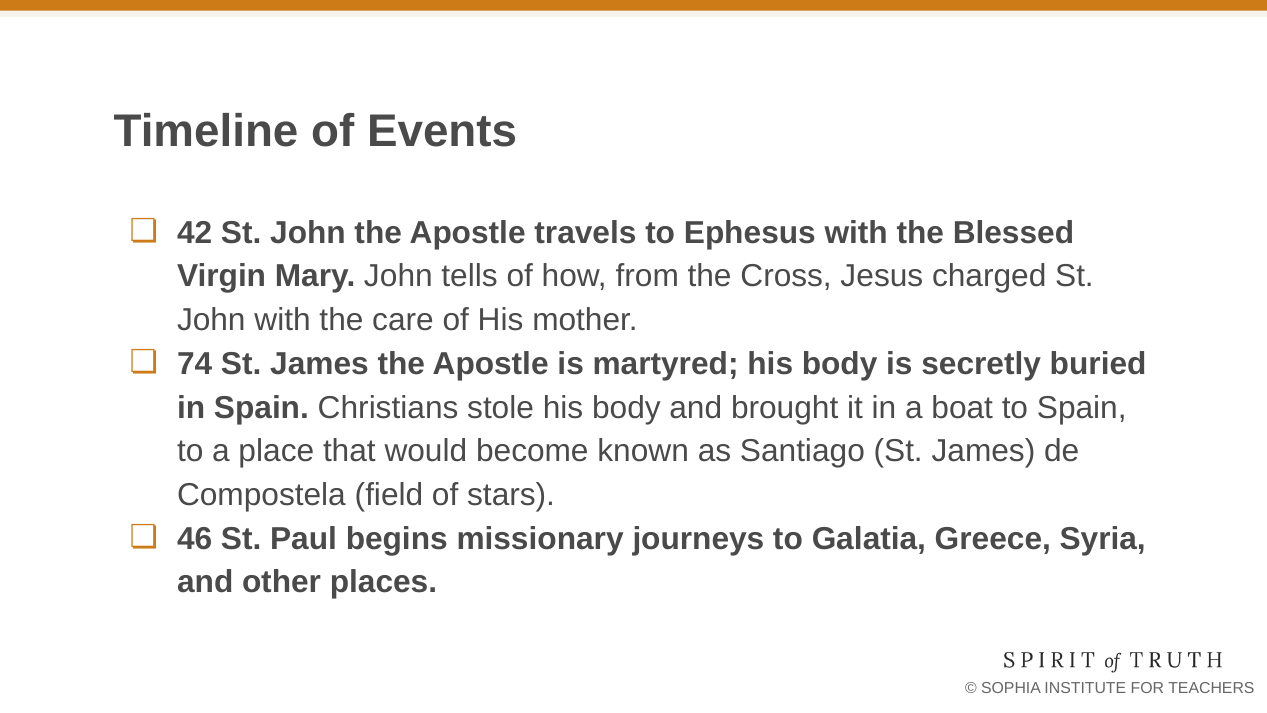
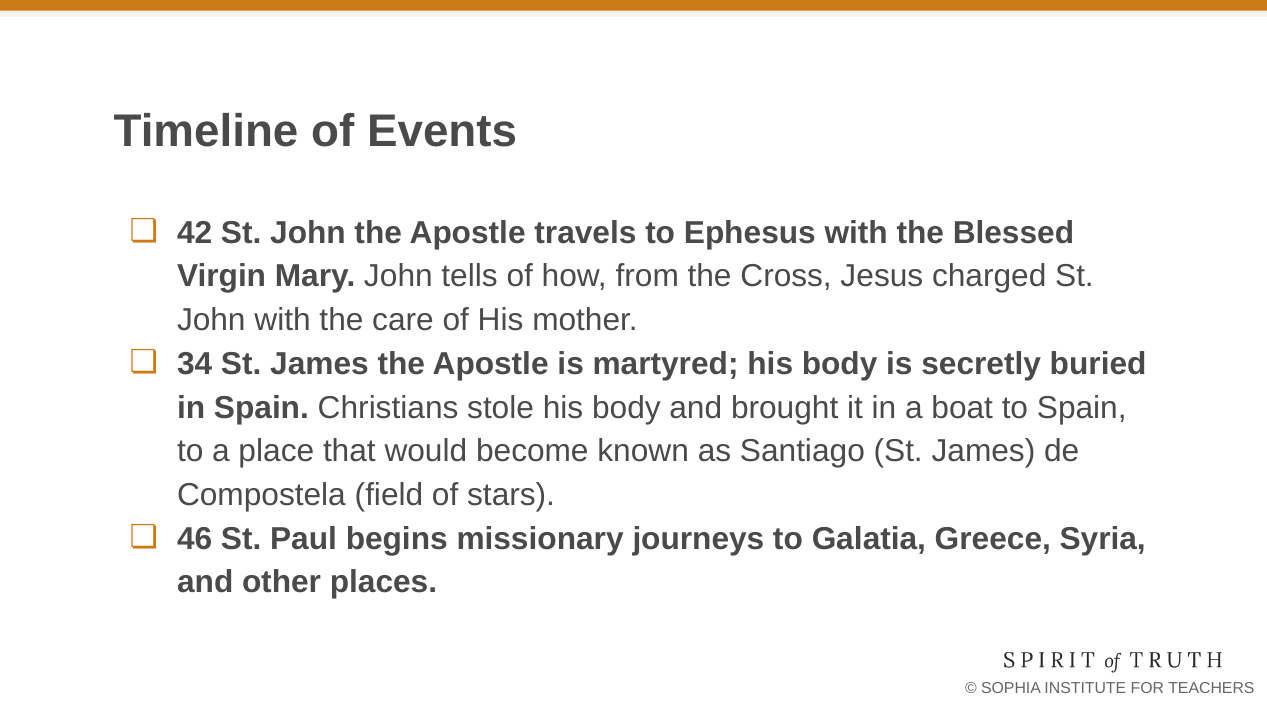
74: 74 -> 34 (195, 364)
